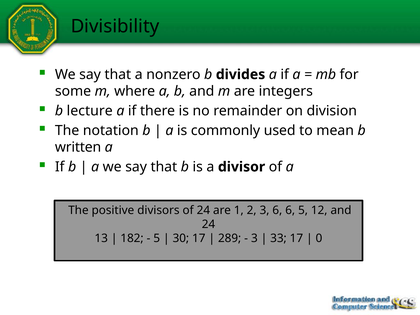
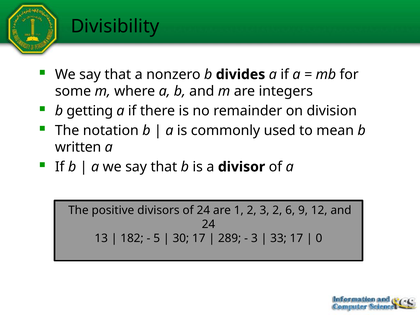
lecture: lecture -> getting (90, 111)
3 6: 6 -> 2 (277, 210)
6 5: 5 -> 9 (303, 210)
